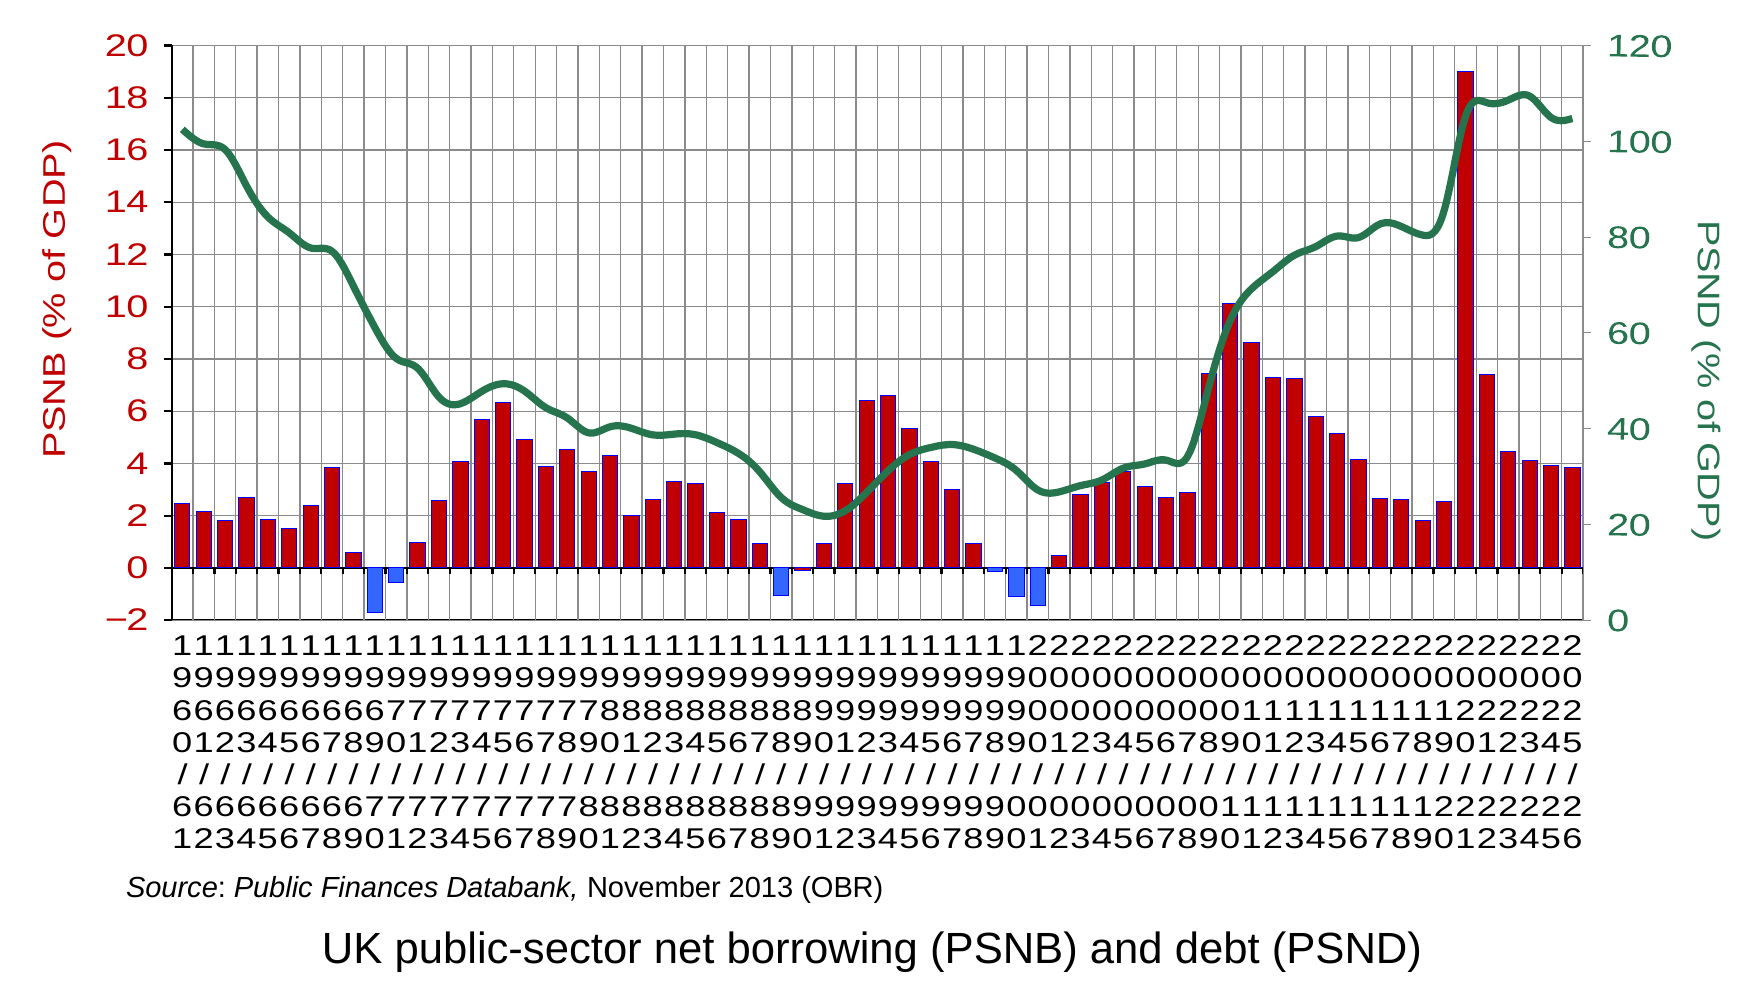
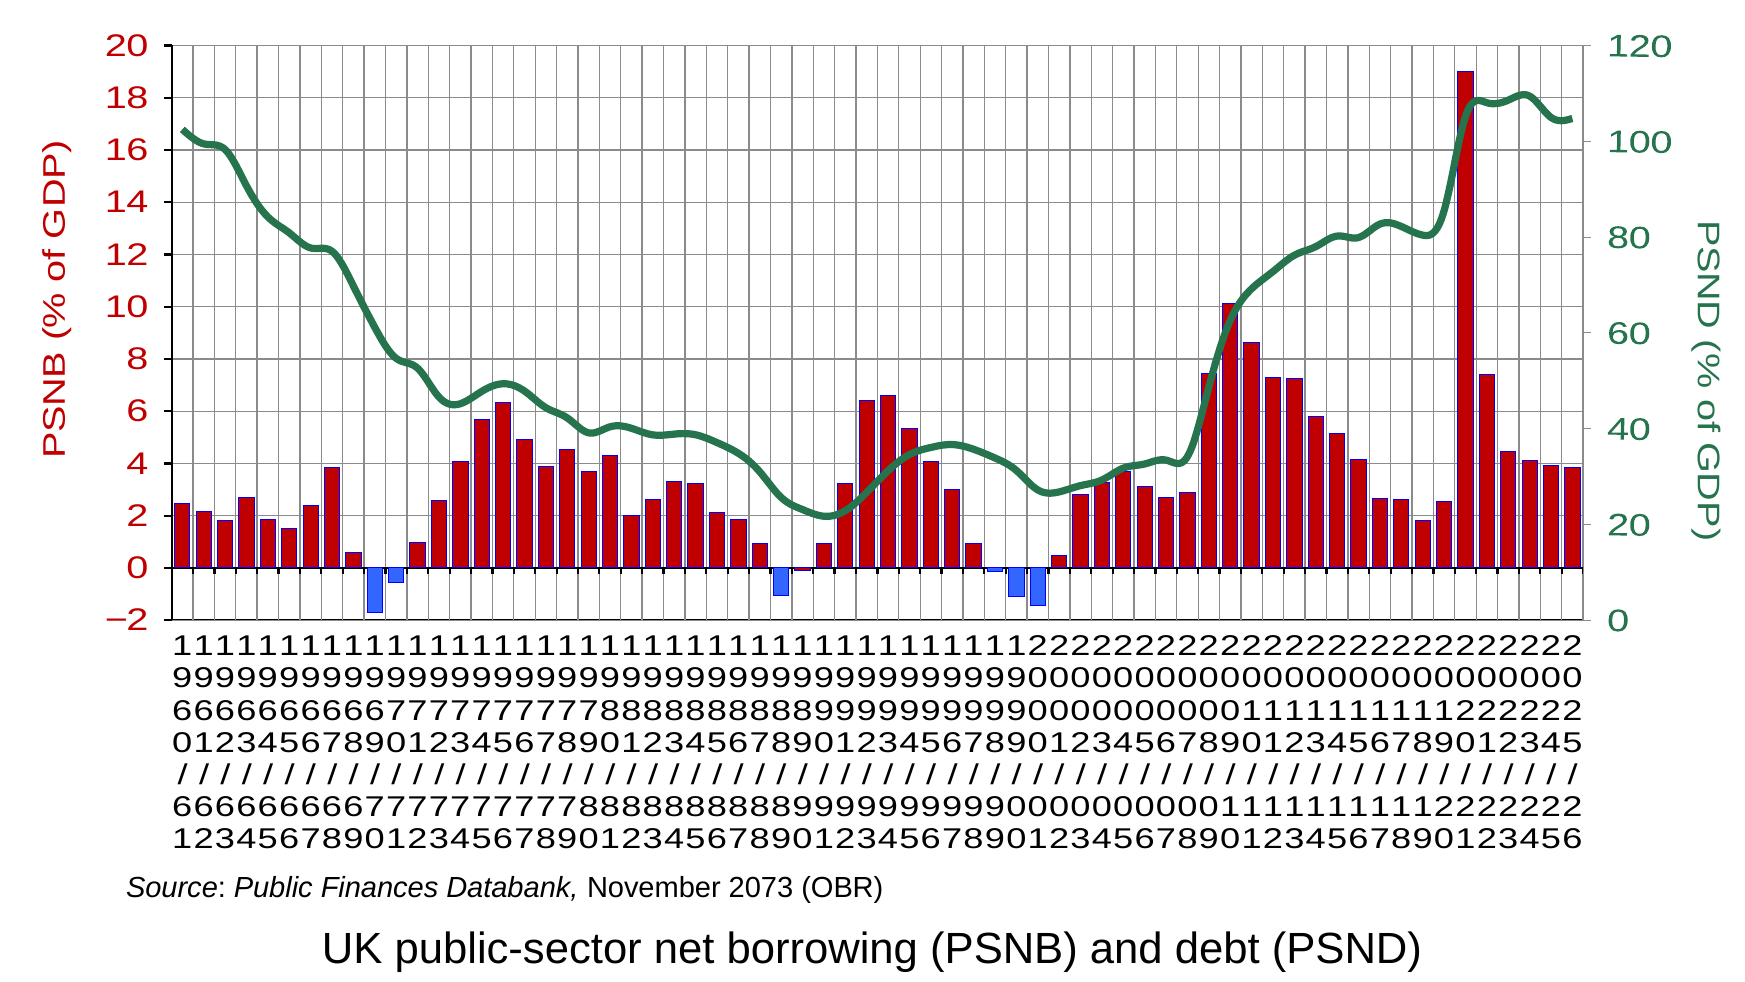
2013: 2013 -> 2073 (761, 888)
